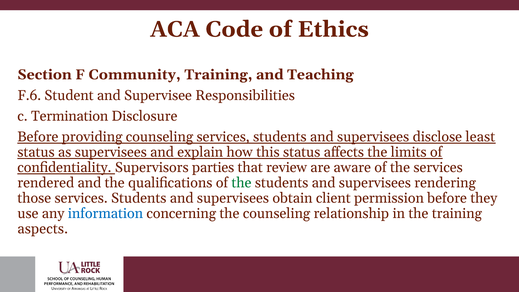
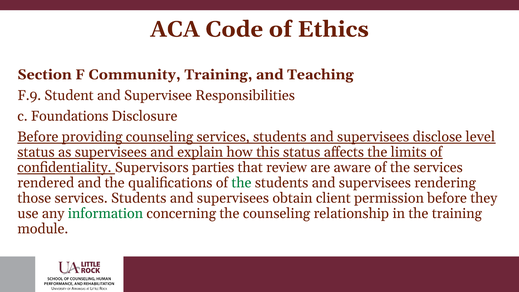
F.6: F.6 -> F.9 (29, 95)
Termination: Termination -> Foundations (70, 116)
least: least -> level (480, 137)
information colour: blue -> green (105, 213)
aspects: aspects -> module (43, 229)
